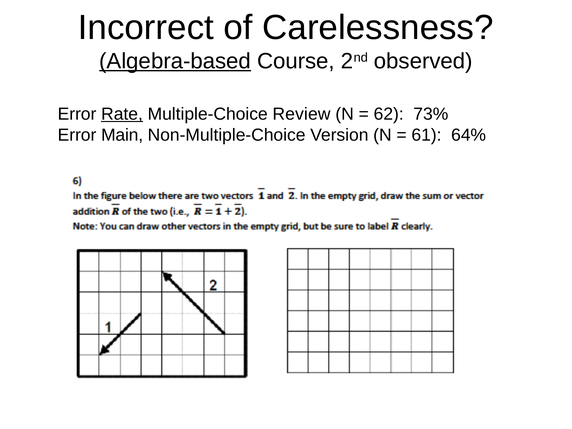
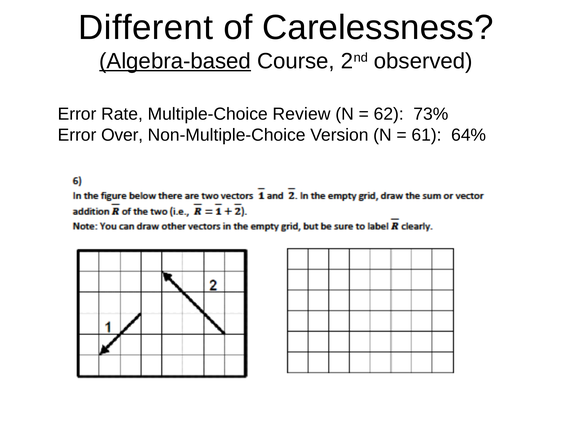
Incorrect: Incorrect -> Different (146, 28)
Rate underline: present -> none (122, 114)
Main: Main -> Over (122, 135)
